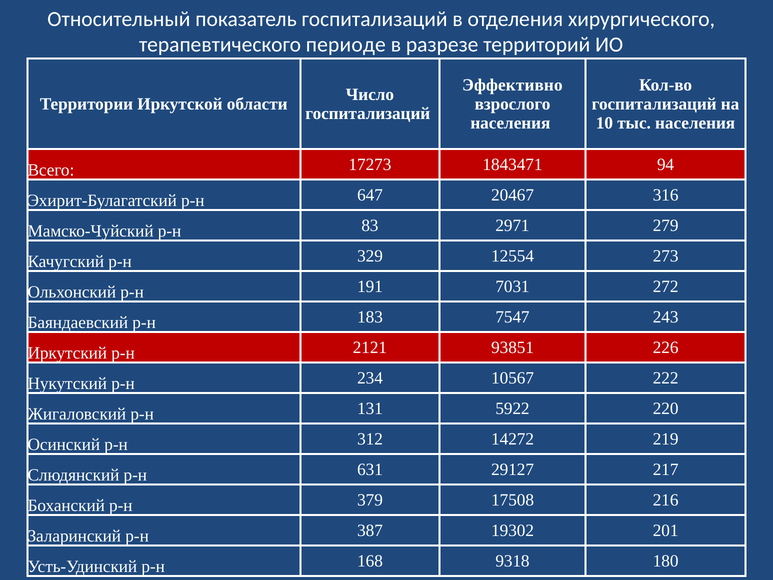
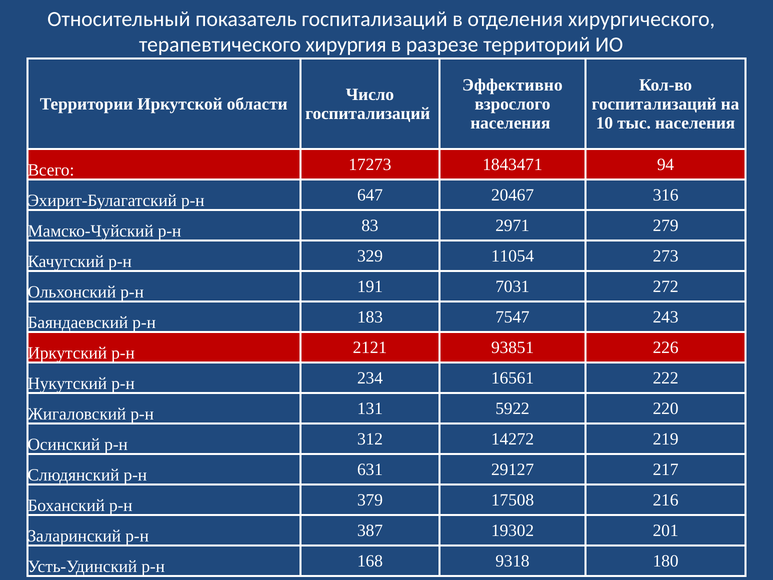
периоде: периоде -> хирургия (346, 45)
12554: 12554 -> 11054 (513, 256)
10567: 10567 -> 16561 (513, 378)
